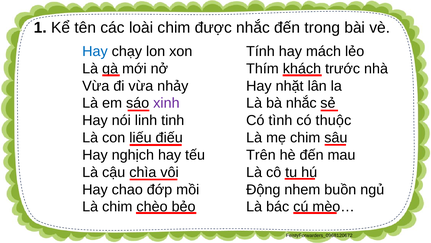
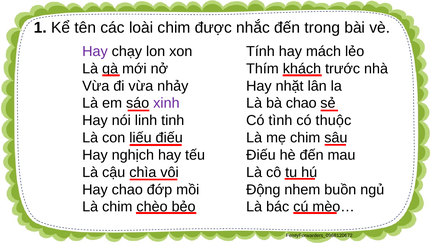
Hay colour: blue -> purple (95, 51)
bà nhắc: nhắc -> chao (301, 103)
Trên: Trên -> Điếu (261, 155)
